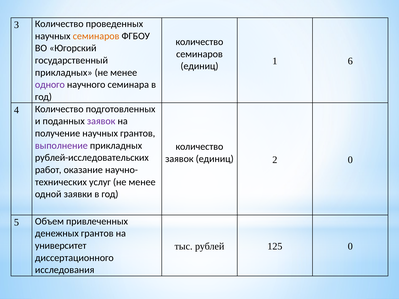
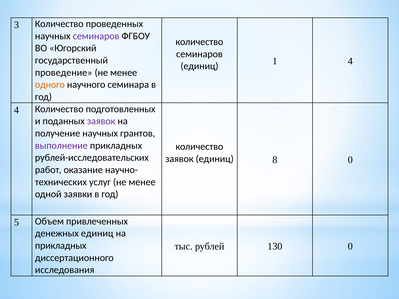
семинаров colour: orange -> purple (96, 36)
1 6: 6 -> 4 (350, 61)
прикладных: прикладных -> проведение (64, 73)
одного colour: purple -> orange (50, 85)
2: 2 -> 8 (275, 160)
денежных грантов: грантов -> единиц (97, 234)
университет: университет -> прикладных (61, 246)
125: 125 -> 130 (275, 247)
